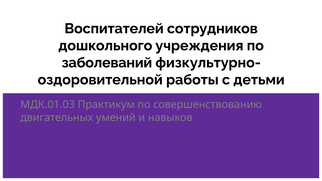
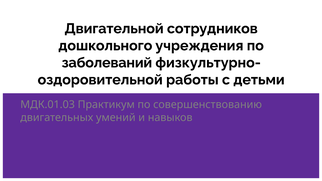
Воспитателей: Воспитателей -> Двигательной (114, 29)
